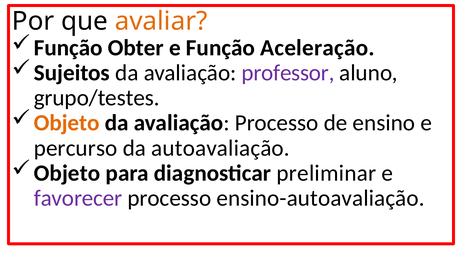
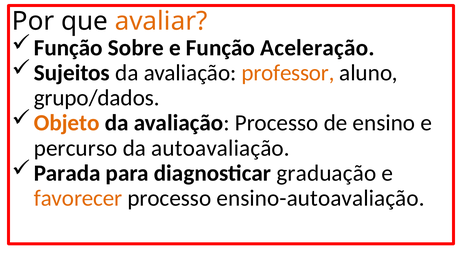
Obter: Obter -> Sobre (136, 48)
professor colour: purple -> orange (288, 73)
grupo/testes: grupo/testes -> grupo/dados (97, 98)
Objeto: Objeto -> Parada (67, 173)
preliminar: preliminar -> graduação (326, 173)
favorecer colour: purple -> orange (78, 198)
